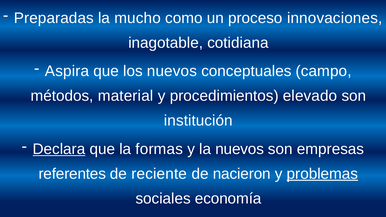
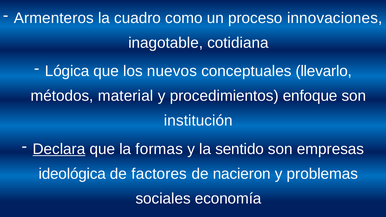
Preparadas: Preparadas -> Armenteros (54, 18)
mucho: mucho -> cuadro (138, 18)
Aspira: Aspira -> Lógica (67, 71)
campo: campo -> llevarlo (324, 71)
elevado: elevado -> enfoque (310, 96)
la nuevos: nuevos -> sentido (240, 149)
referentes: referentes -> ideológica (72, 174)
reciente: reciente -> factores (159, 174)
problemas underline: present -> none (322, 174)
